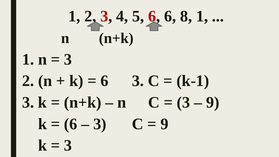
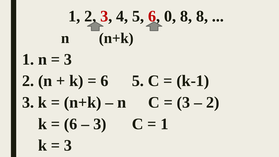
6: 6 -> 0 (170, 16)
8 1: 1 -> 8 (202, 16)
6 3: 3 -> 5 (138, 81)
9: 9 -> 2 (213, 102)
9: 9 -> 1 (164, 124)
